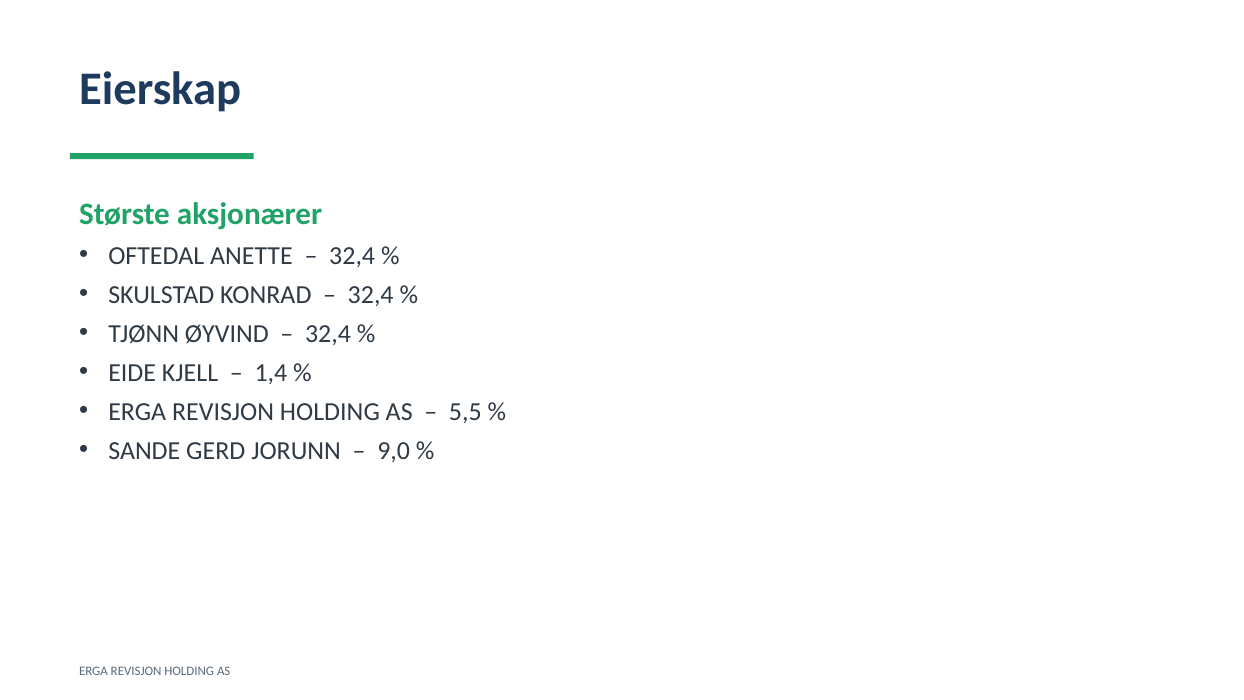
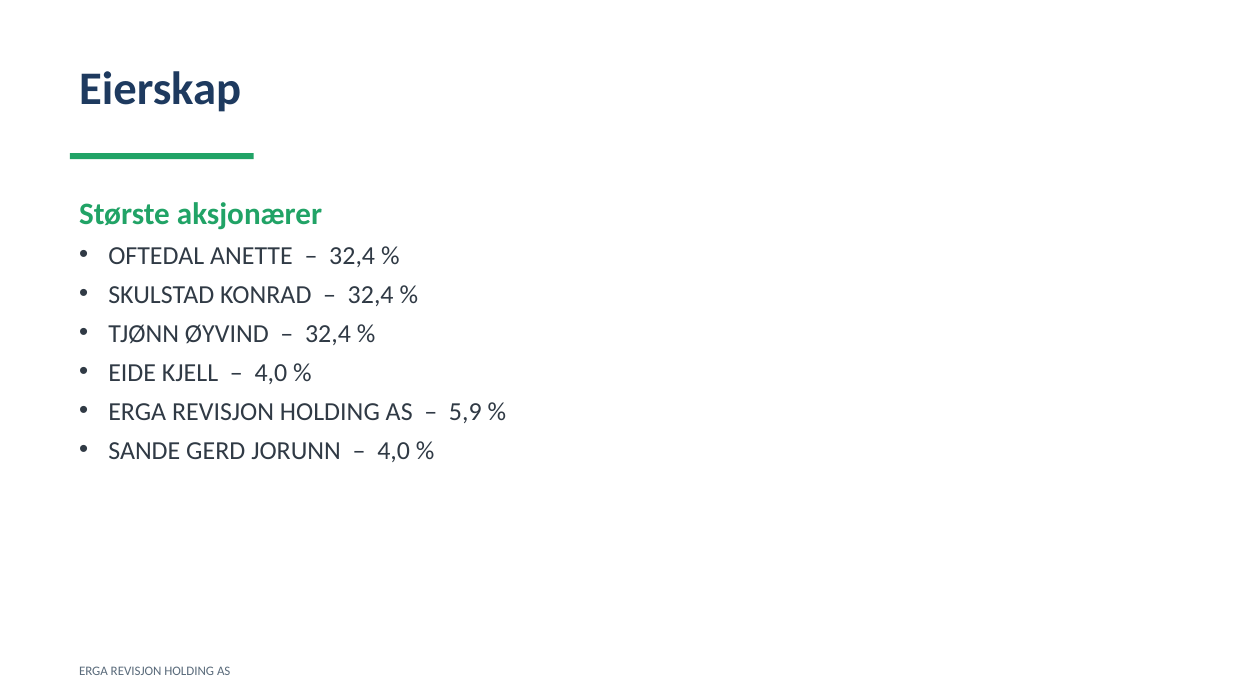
1,4: 1,4 -> 4,0 (271, 372)
5,5: 5,5 -> 5,9 (465, 411)
9,0: 9,0 -> 4,0 (394, 450)
